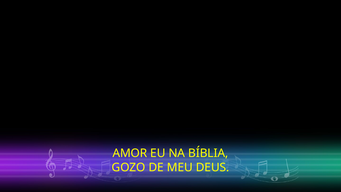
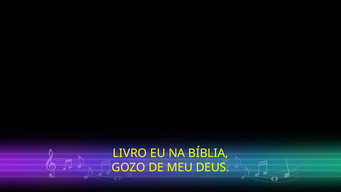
AMOR: AMOR -> LIVRO (130, 153)
